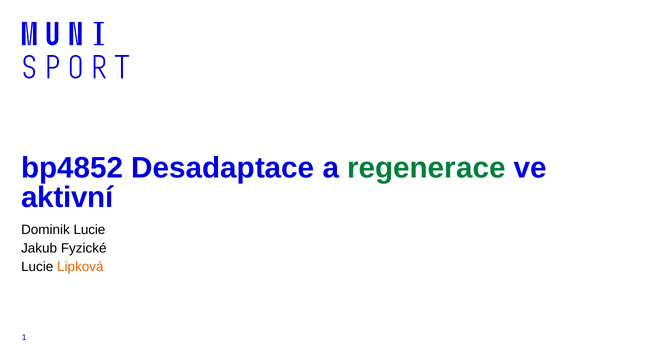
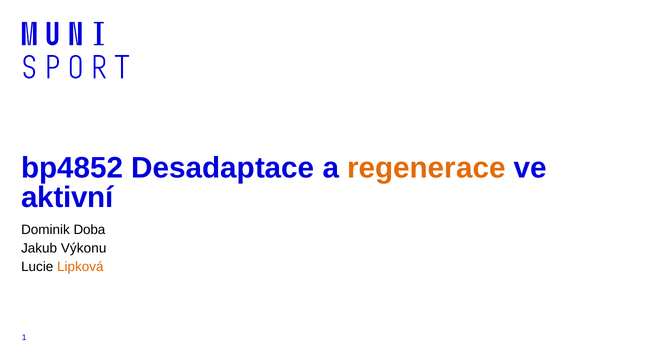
regenerace colour: green -> orange (426, 168)
Dominik Lucie: Lucie -> Doba (89, 230)
Fyzické: Fyzické -> Výkonu (84, 248)
